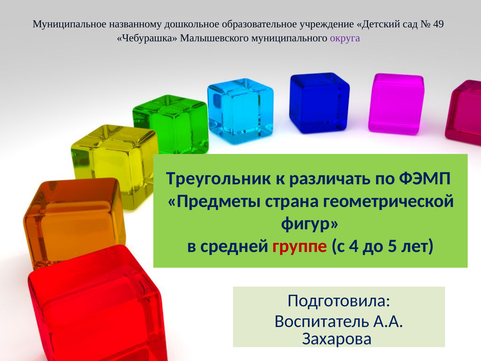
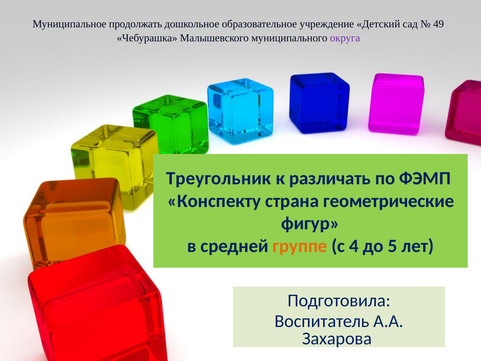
названному: названному -> продолжать (136, 24)
Предметы: Предметы -> Конспекту (214, 201)
геометрической: геометрической -> геометрические (389, 201)
группе colour: red -> orange (300, 246)
